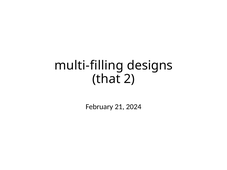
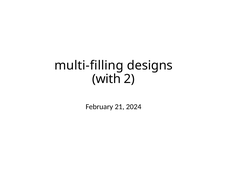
that: that -> with (106, 79)
